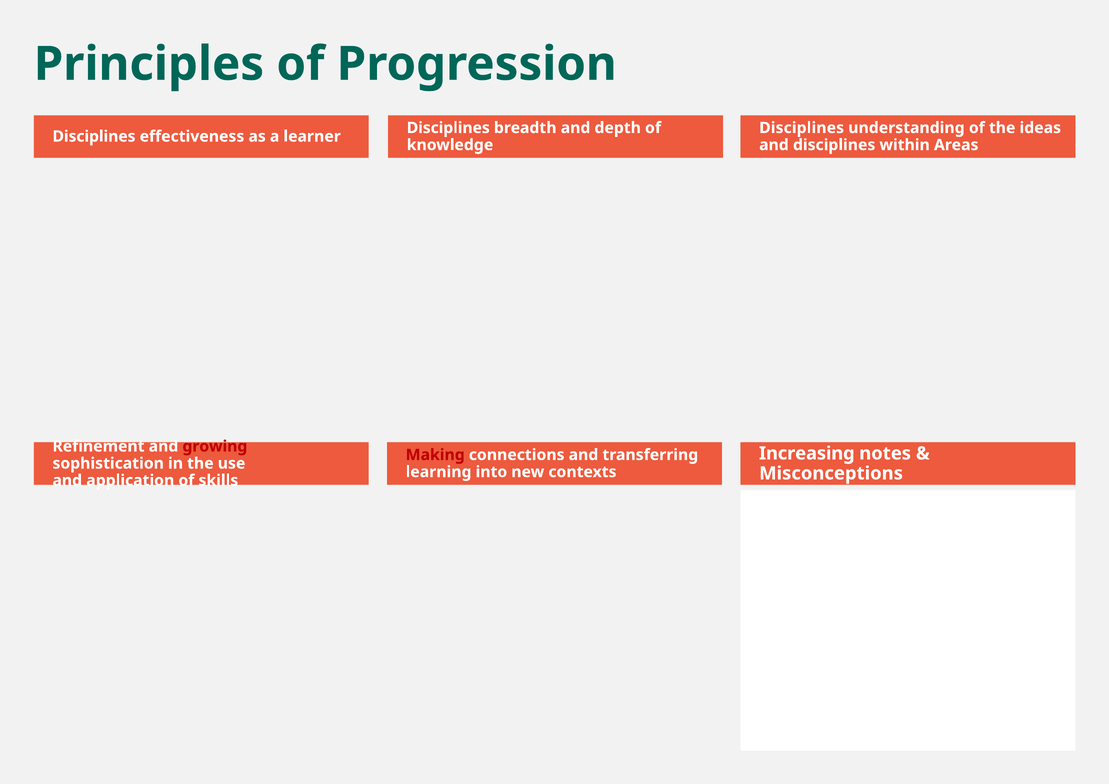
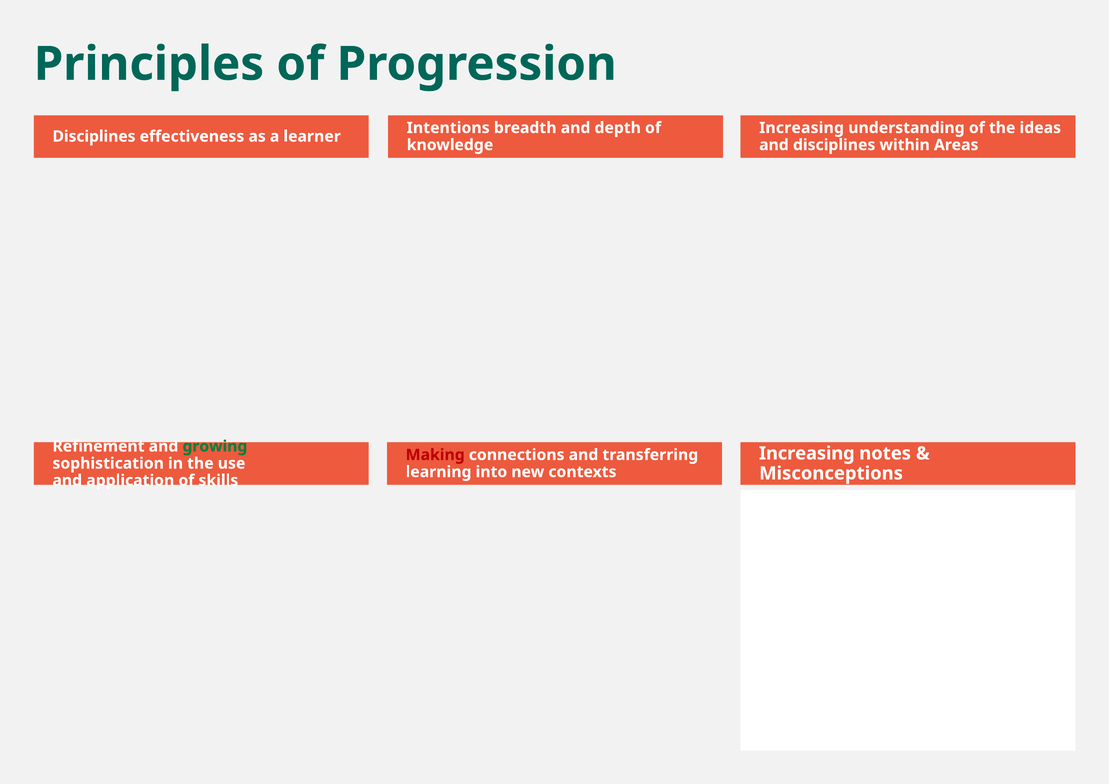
Disciplines: Disciplines -> Intentions (448, 128)
Disciplines: Disciplines -> Increasing (802, 128)
growing colour: red -> green (215, 446)
